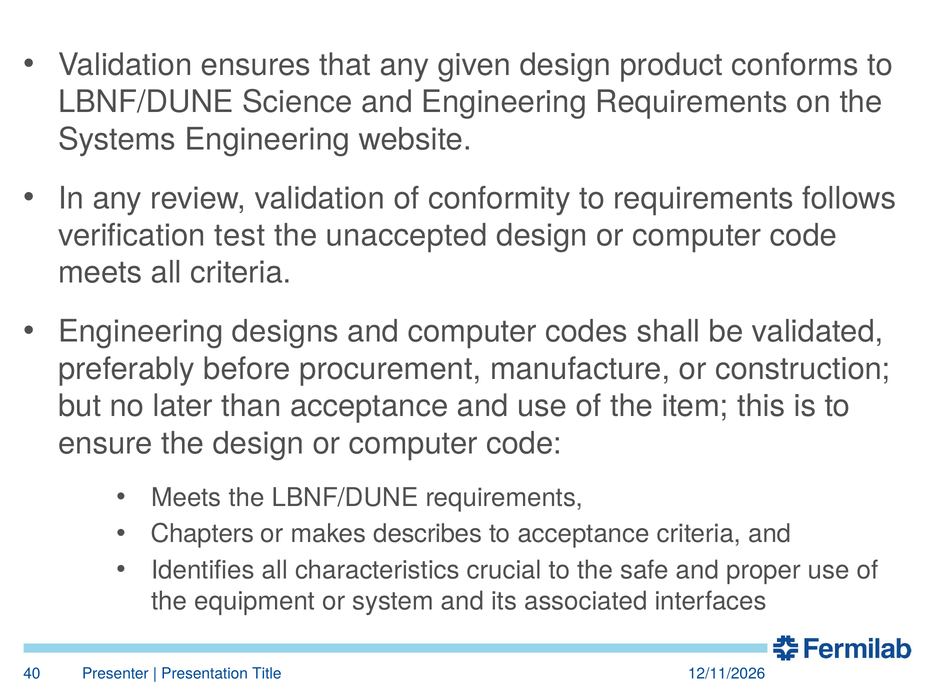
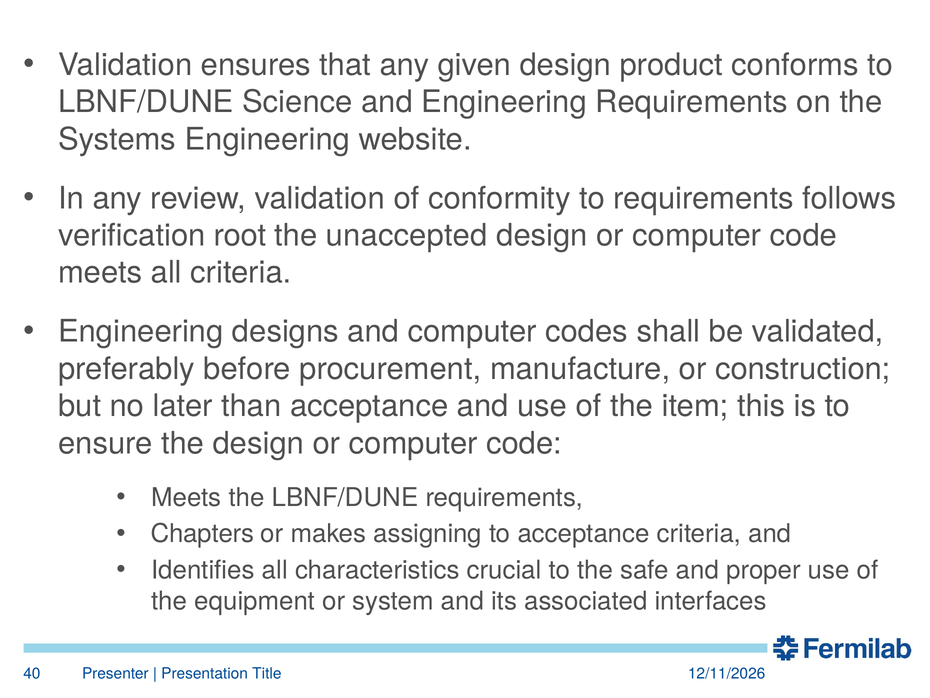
test: test -> root (240, 235)
describes: describes -> assigning (428, 534)
